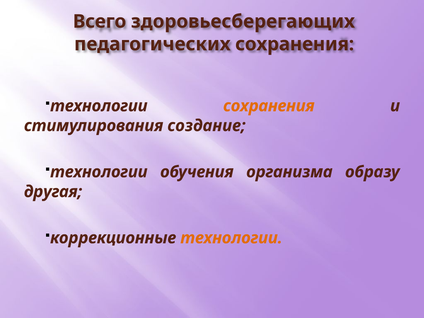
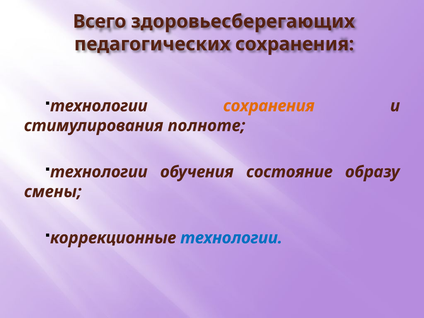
создание: создание -> полноте (207, 126)
организма: организма -> состояние (289, 172)
другая: другая -> смены (53, 192)
технологии colour: orange -> blue (231, 238)
